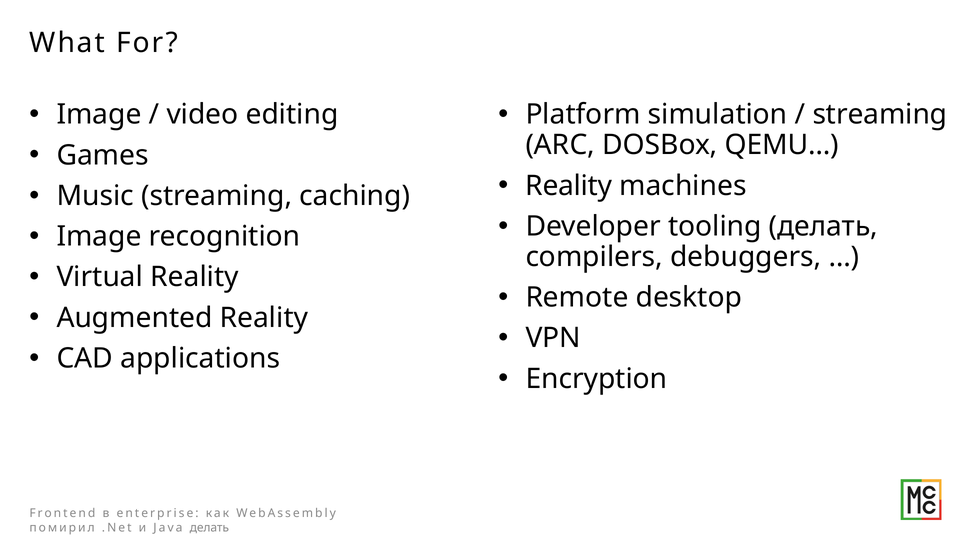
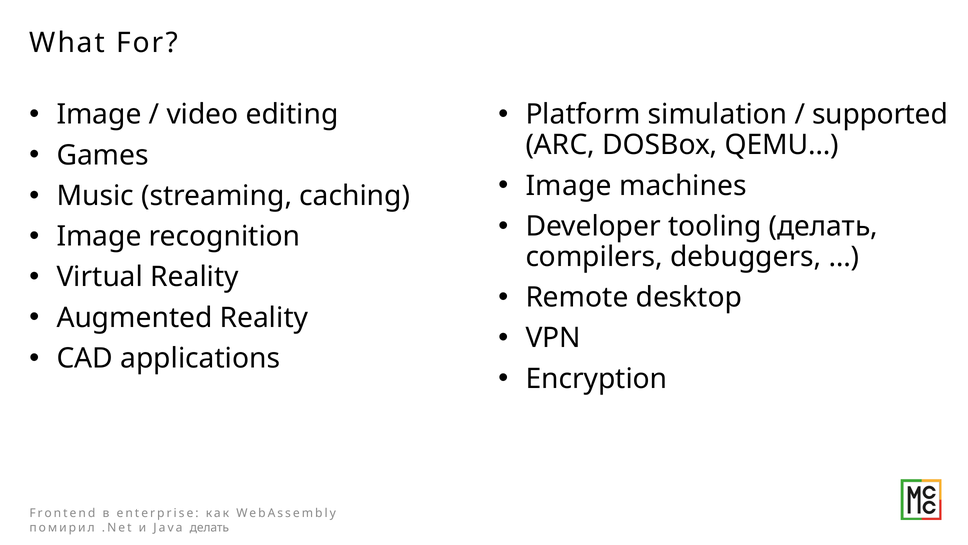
streaming: streaming -> supported (880, 114)
Reality: Reality -> Image (569, 186)
